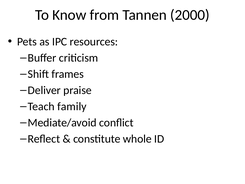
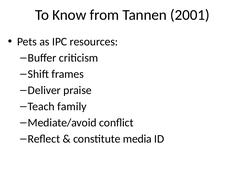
2000: 2000 -> 2001 (190, 15)
whole: whole -> media (137, 139)
